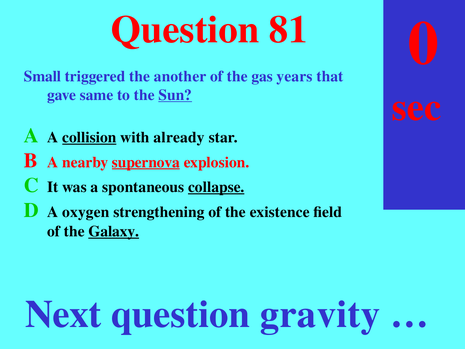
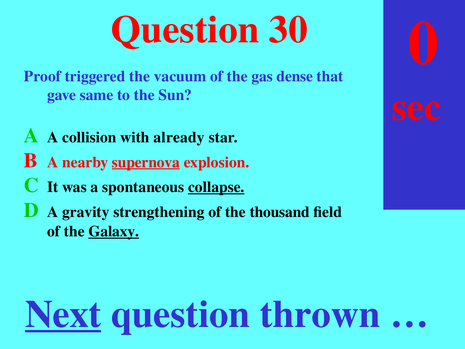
Question 81: 81 -> 30 (288, 30)
Small: Small -> Proof (42, 76)
another: another -> vacuum (180, 76)
years: years -> dense (295, 76)
Sun underline: present -> none (175, 95)
collision underline: present -> none (89, 137)
oxygen: oxygen -> gravity (86, 212)
existence: existence -> thousand (280, 212)
Next underline: none -> present (63, 314)
gravity: gravity -> thrown (320, 314)
